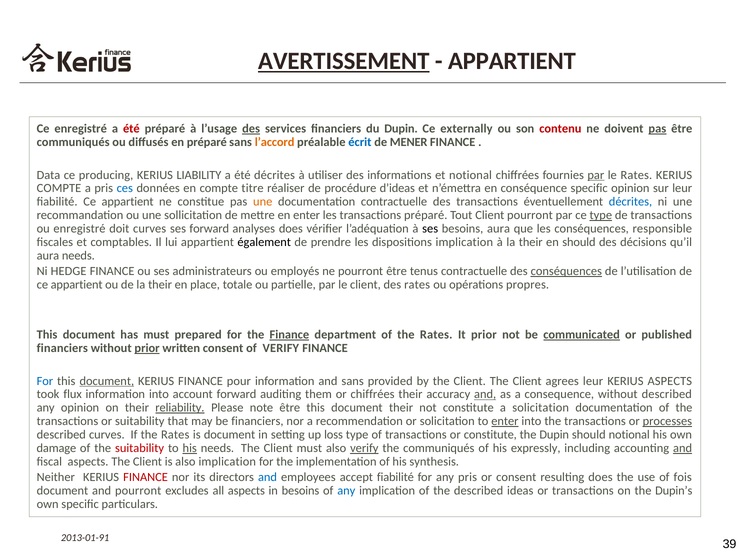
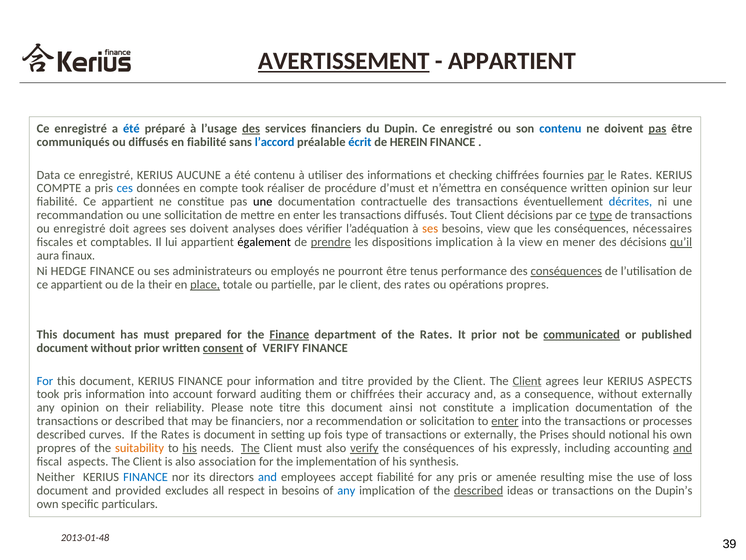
été colour: red -> blue (131, 129)
externally: externally -> enregistré (466, 129)
contenu colour: red -> blue (560, 129)
en préparé: préparé -> fiabilité (207, 142)
l’accord colour: orange -> blue (275, 142)
MENER: MENER -> HEREIN (409, 142)
producing: producing -> enregistré (106, 175)
LIABILITY: LIABILITY -> AUCUNE (199, 175)
été décrites: décrites -> contenu (275, 175)
et notional: notional -> checking (471, 175)
compte titre: titre -> took (253, 188)
d’ideas: d’ideas -> d’must (397, 188)
conséquence specific: specific -> written (589, 188)
une colour: orange -> black (263, 202)
transactions préparé: préparé -> diffusés (426, 215)
Client pourront: pourront -> décisions (530, 215)
doit curves: curves -> agrees (150, 228)
ses forward: forward -> doivent (209, 228)
ses colour: black -> orange (430, 228)
besoins aura: aura -> view (499, 228)
responsible: responsible -> nécessaires (662, 228)
prendre underline: none -> present (331, 242)
à la their: their -> view (531, 242)
en should: should -> mener (579, 242)
qu’il underline: none -> present (681, 242)
aura needs: needs -> finaux (78, 255)
tenus contractuelle: contractuelle -> performance (474, 271)
place underline: none -> present (205, 284)
financiers: financiers -> document (62, 348)
prior underline: present -> none (147, 348)
consent underline: none -> present (223, 348)
document underline: present -> none (107, 381)
and sans: sans -> titre (353, 381)
Client underline: none -> present (527, 381)
took flux: flux -> pris (73, 394)
and underline: present -> none (485, 394)
without described: described -> externally (667, 394)
reliability underline: present -> none (180, 407)
note être: être -> titre (290, 407)
document their: their -> ainsi (401, 407)
a solicitation: solicitation -> implication (541, 407)
or suitability: suitability -> described (140, 421)
processes underline: present -> none (667, 421)
loss: loss -> fois (333, 434)
or constitute: constitute -> externally (490, 434)
the Dupin: Dupin -> Prises (554, 434)
damage: damage -> propres (56, 448)
suitability colour: red -> orange (140, 448)
The underline: none -> present (250, 448)
the communiqués: communiqués -> conséquences (439, 448)
also implication: implication -> association (227, 461)
FINANCE colour: red -> blue (146, 477)
or consent: consent -> amenée (516, 477)
resulting does: does -> mise (600, 477)
fois: fois -> loss (683, 477)
and pourront: pourront -> provided (138, 490)
all aspects: aspects -> respect (246, 490)
described underline: none -> present (479, 490)
2013-01-91: 2013-01-91 -> 2013-01-48 (85, 538)
